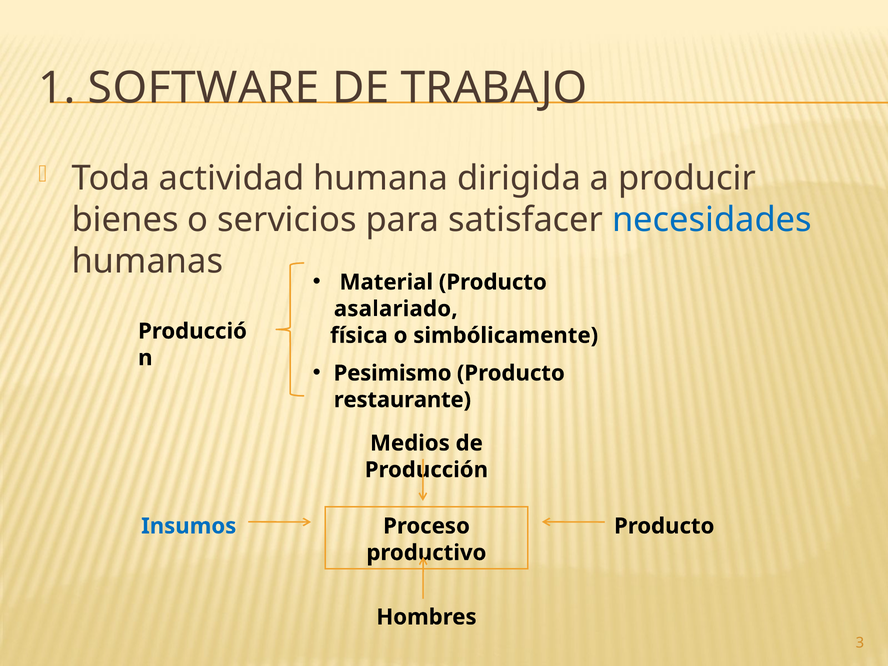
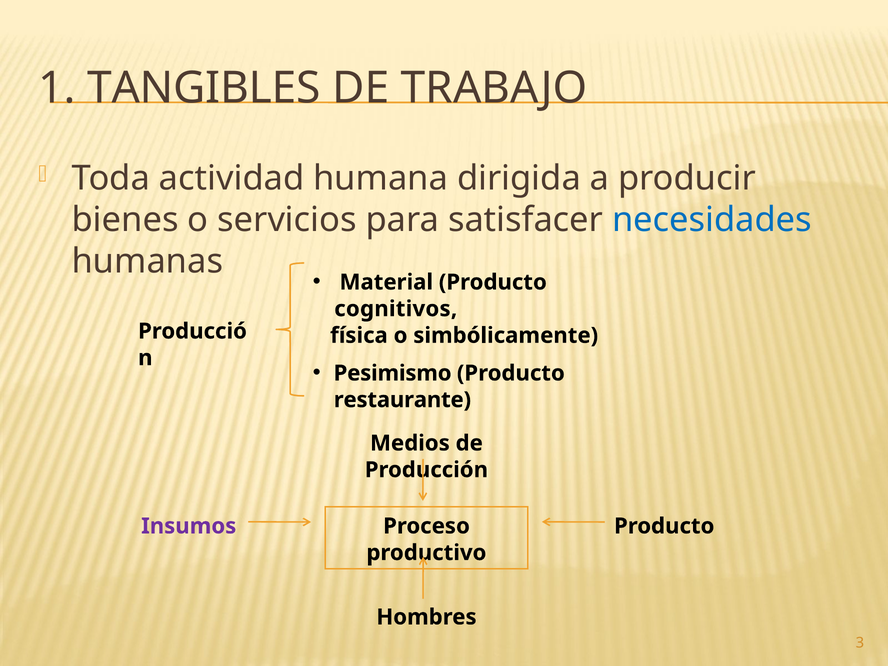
SOFTWARE: SOFTWARE -> TANGIBLES (204, 88)
asalariado: asalariado -> cognitivos (396, 309)
Insumos colour: blue -> purple (189, 526)
